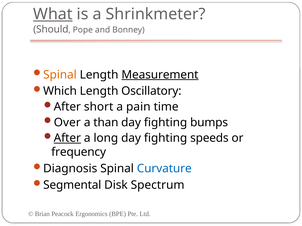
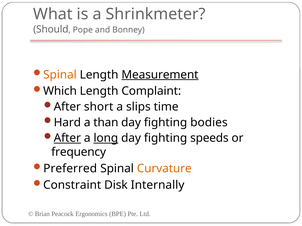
What underline: present -> none (53, 14)
Oscillatory: Oscillatory -> Complaint (151, 91)
pain: pain -> slips (138, 107)
Over: Over -> Hard (67, 123)
bumps: bumps -> bodies (209, 123)
long underline: none -> present (106, 138)
Diagnosis: Diagnosis -> Preferred (70, 169)
Curvature colour: blue -> orange (164, 169)
Segmental: Segmental -> Constraint (72, 185)
Spectrum: Spectrum -> Internally (158, 185)
